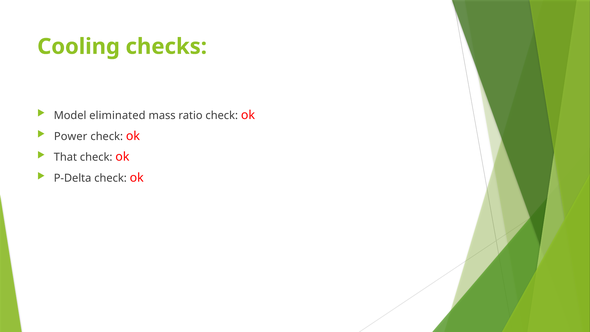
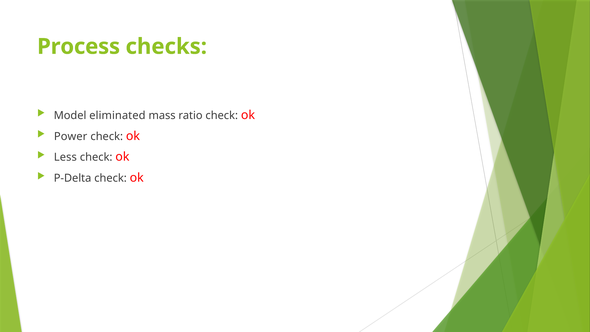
Cooling: Cooling -> Process (79, 47)
That: That -> Less (65, 157)
